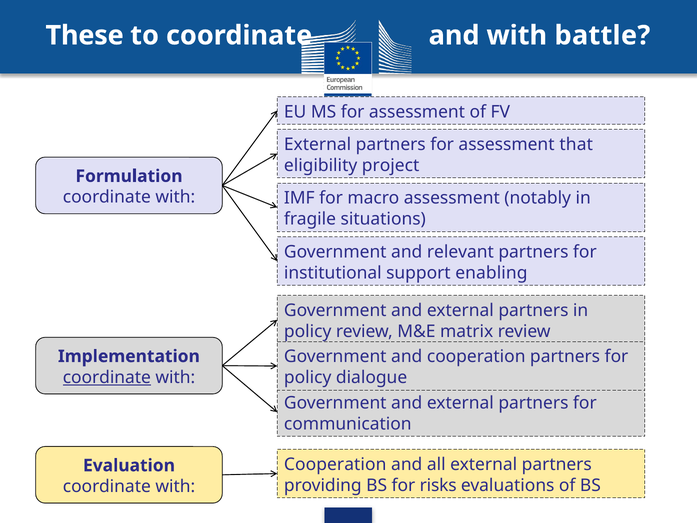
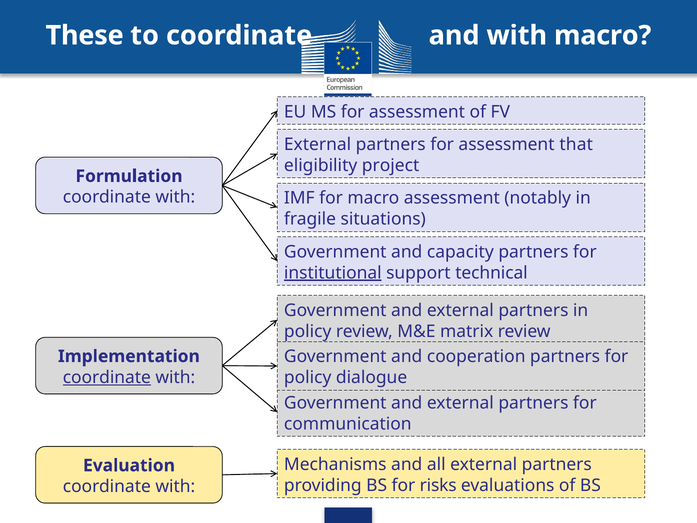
with battle: battle -> macro (603, 35)
relevant: relevant -> capacity (460, 252)
institutional underline: none -> present (333, 273)
enabling: enabling -> technical (492, 273)
Cooperation: Cooperation -> Mechanisms (335, 464)
